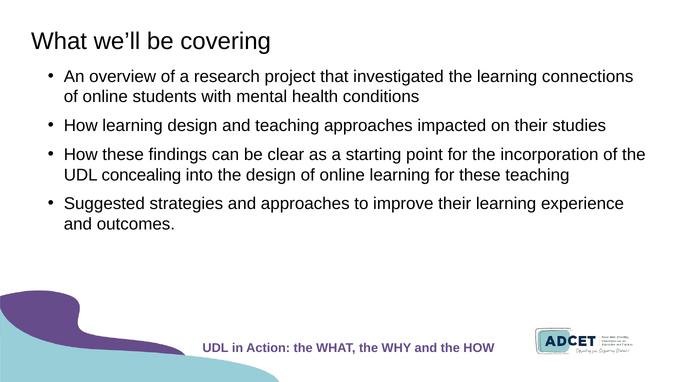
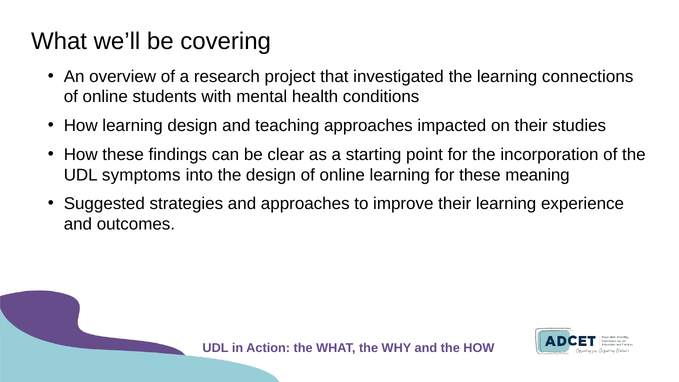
concealing: concealing -> symptoms (141, 175)
these teaching: teaching -> meaning (538, 175)
